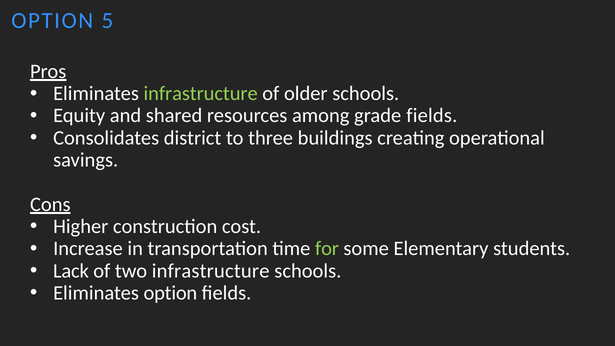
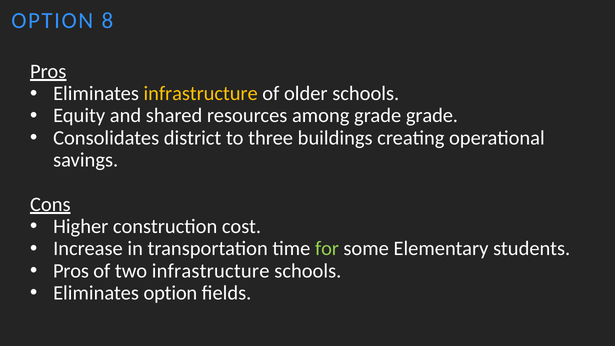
5: 5 -> 8 (107, 21)
infrastructure colour: light green -> yellow (201, 93)
grade fields: fields -> grade (432, 116)
Lack: Lack -> Pros (71, 271)
